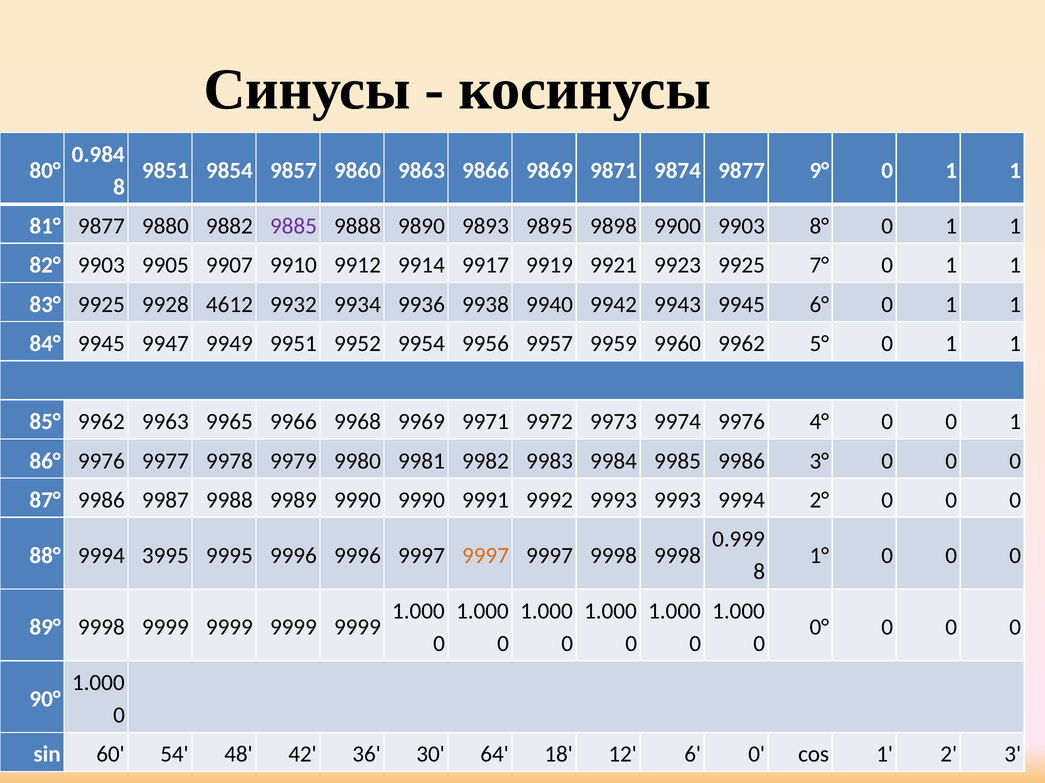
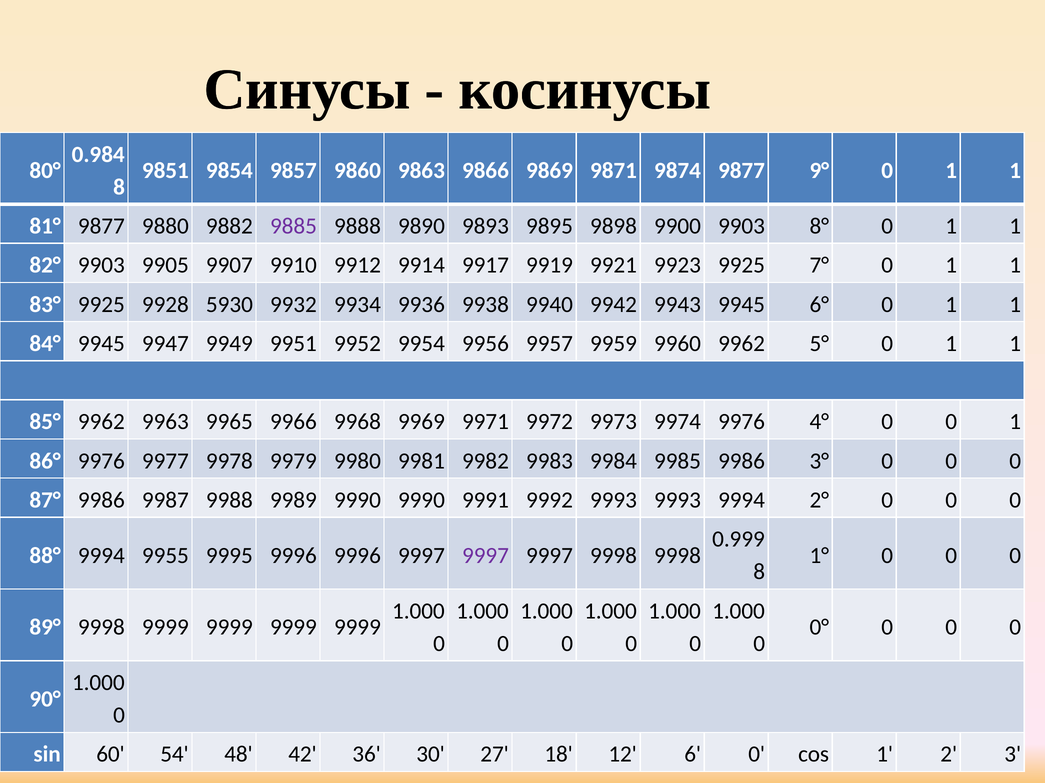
4612: 4612 -> 5930 (229, 305)
3995: 3995 -> 9955 (165, 556)
9997 colour: orange -> purple (486, 556)
64: 64 -> 27 (495, 755)
